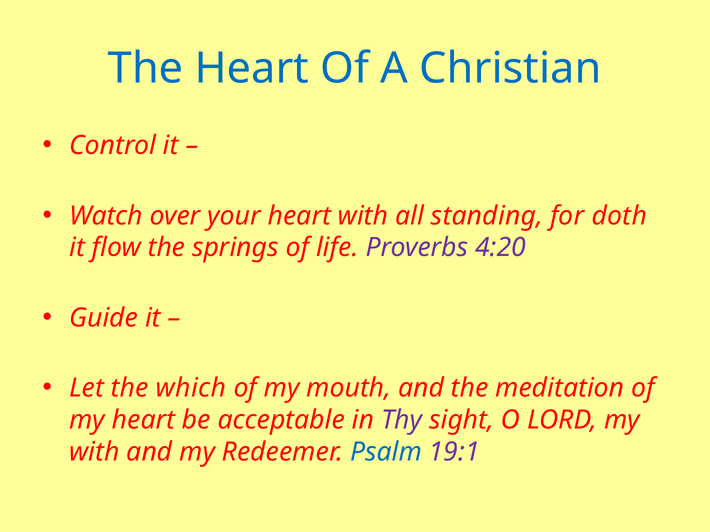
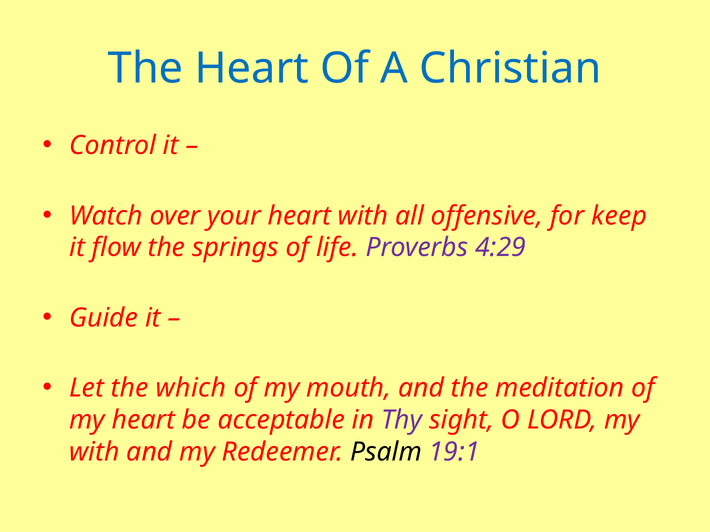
standing: standing -> offensive (487, 216)
doth: doth -> keep (619, 216)
4:20: 4:20 -> 4:29 (501, 248)
Psalm colour: blue -> black (386, 452)
